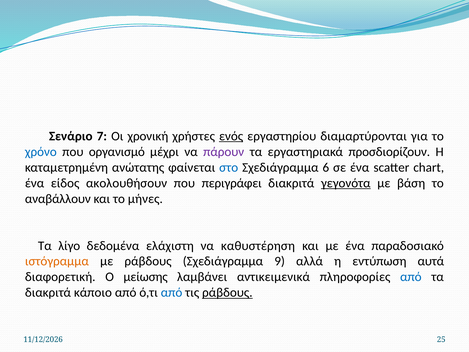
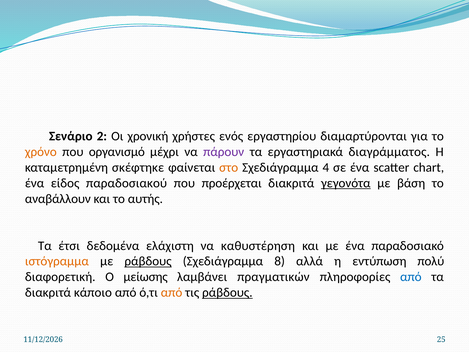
7: 7 -> 2 (102, 136)
ενός underline: present -> none (231, 136)
χρόνο colour: blue -> orange (41, 152)
προσδιορίζουν: προσδιορίζουν -> διαγράμματος (389, 152)
ανώτατης: ανώτατης -> σκέφτηκε (138, 167)
στο colour: blue -> orange (229, 167)
6: 6 -> 4 (326, 167)
ακολουθήσουν: ακολουθήσουν -> παραδοσιακού (127, 183)
περιγράφει: περιγράφει -> προέρχεται (232, 183)
μήνες: μήνες -> αυτής (145, 199)
λίγο: λίγο -> έτσι (69, 246)
ράβδους underline: none -> present (148, 261)
9: 9 -> 8 (280, 261)
αυτά: αυτά -> πολύ (431, 261)
αντικειμενικά: αντικειμενικά -> πραγματικών (273, 277)
από colour: blue -> orange (172, 292)
